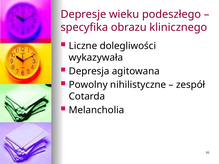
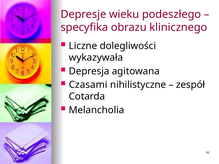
Powolny: Powolny -> Czasami (88, 85)
